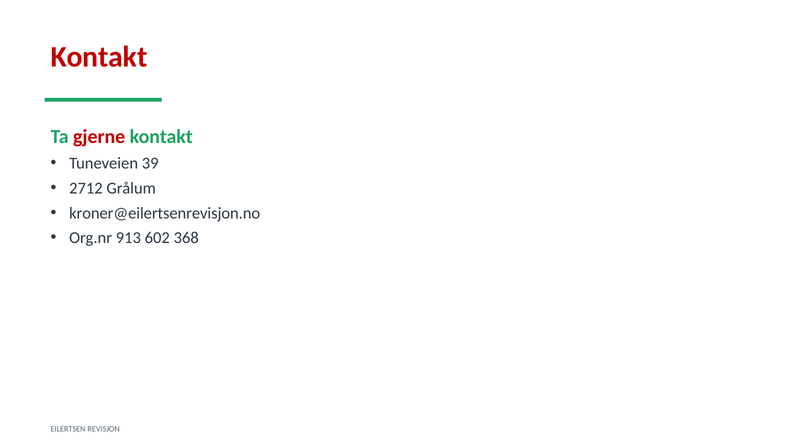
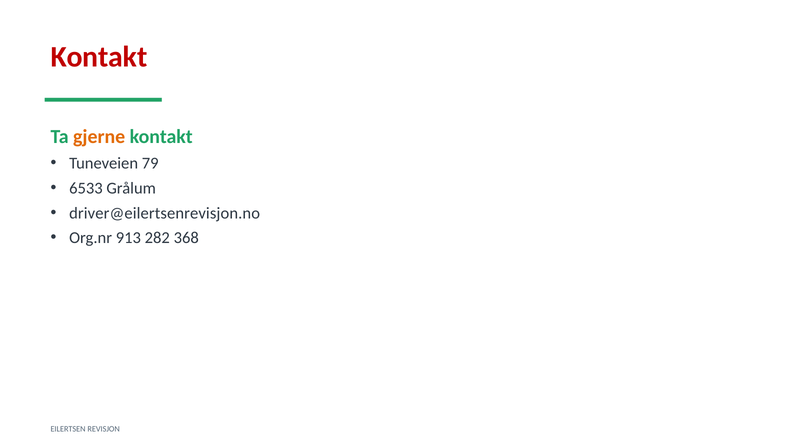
gjerne colour: red -> orange (99, 137)
39: 39 -> 79 (150, 163)
2712: 2712 -> 6533 (86, 188)
kroner@eilertsenrevisjon.no: kroner@eilertsenrevisjon.no -> driver@eilertsenrevisjon.no (165, 213)
602: 602 -> 282 (157, 238)
